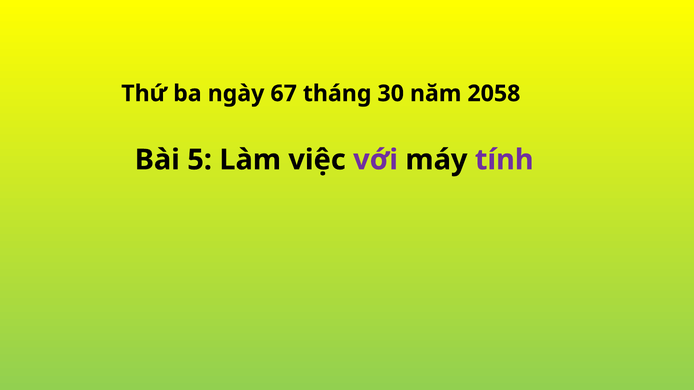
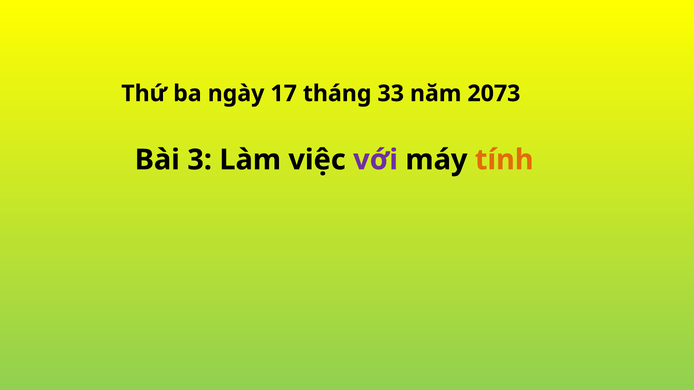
67: 67 -> 17 (284, 94)
30: 30 -> 33 (391, 94)
2058: 2058 -> 2073 (494, 94)
5: 5 -> 3 (200, 160)
tính colour: purple -> orange (504, 160)
